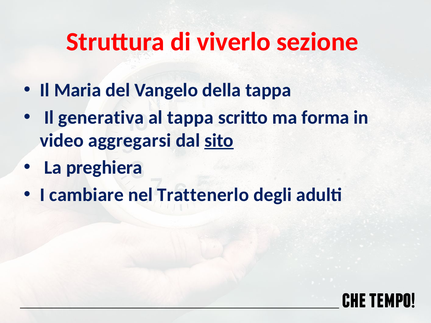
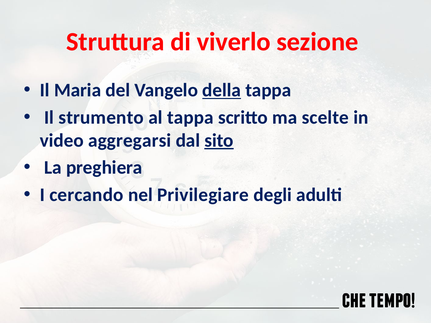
della underline: none -> present (222, 90)
generativa: generativa -> strumento (101, 118)
forma: forma -> scelte (325, 118)
cambiare: cambiare -> cercando (86, 195)
Trattenerlo: Trattenerlo -> Privilegiare (203, 195)
